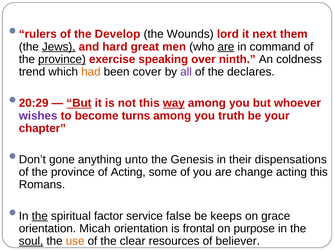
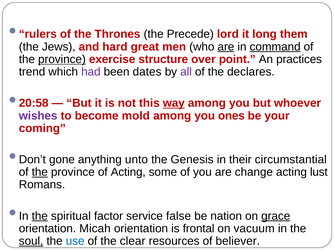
Develop: Develop -> Thrones (118, 34)
Wounds: Wounds -> Precede (190, 34)
next: next -> long (265, 34)
Jews underline: present -> none (59, 47)
command underline: none -> present (275, 47)
speaking: speaking -> structure (163, 59)
ninth: ninth -> point (237, 59)
coldness: coldness -> practices (299, 59)
had colour: orange -> purple (91, 72)
cover: cover -> dates (147, 72)
20:29: 20:29 -> 20:58 (34, 103)
But underline: present -> none (79, 103)
turns: turns -> mold (136, 115)
truth: truth -> ones (231, 115)
chapter: chapter -> coming (42, 128)
dispensations: dispensations -> circumstantial (291, 159)
the underline: none -> present (40, 172)
acting this: this -> lust (319, 172)
keeps: keeps -> nation (226, 216)
grace underline: none -> present (276, 216)
purpose: purpose -> vacuum (254, 228)
use colour: orange -> blue (75, 241)
